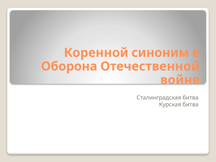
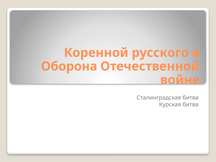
синоним: синоним -> русского (160, 53)
